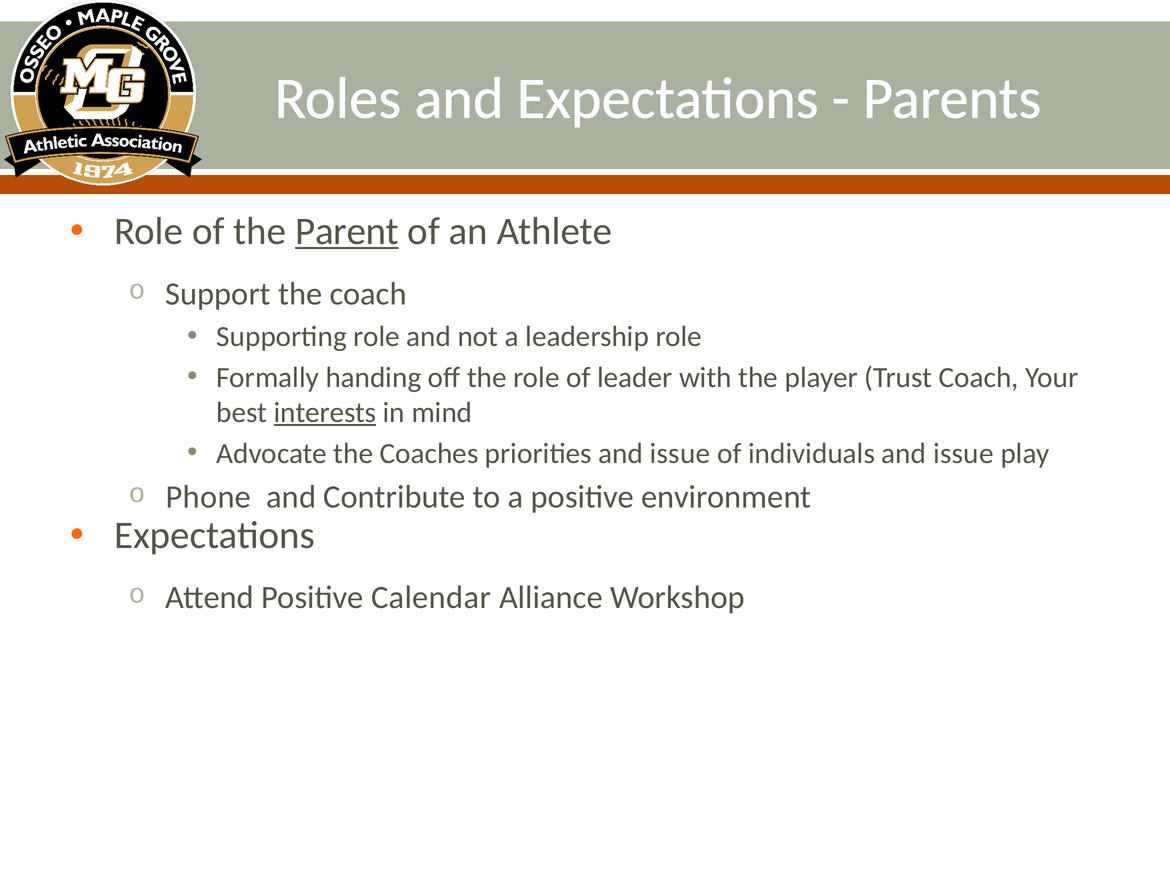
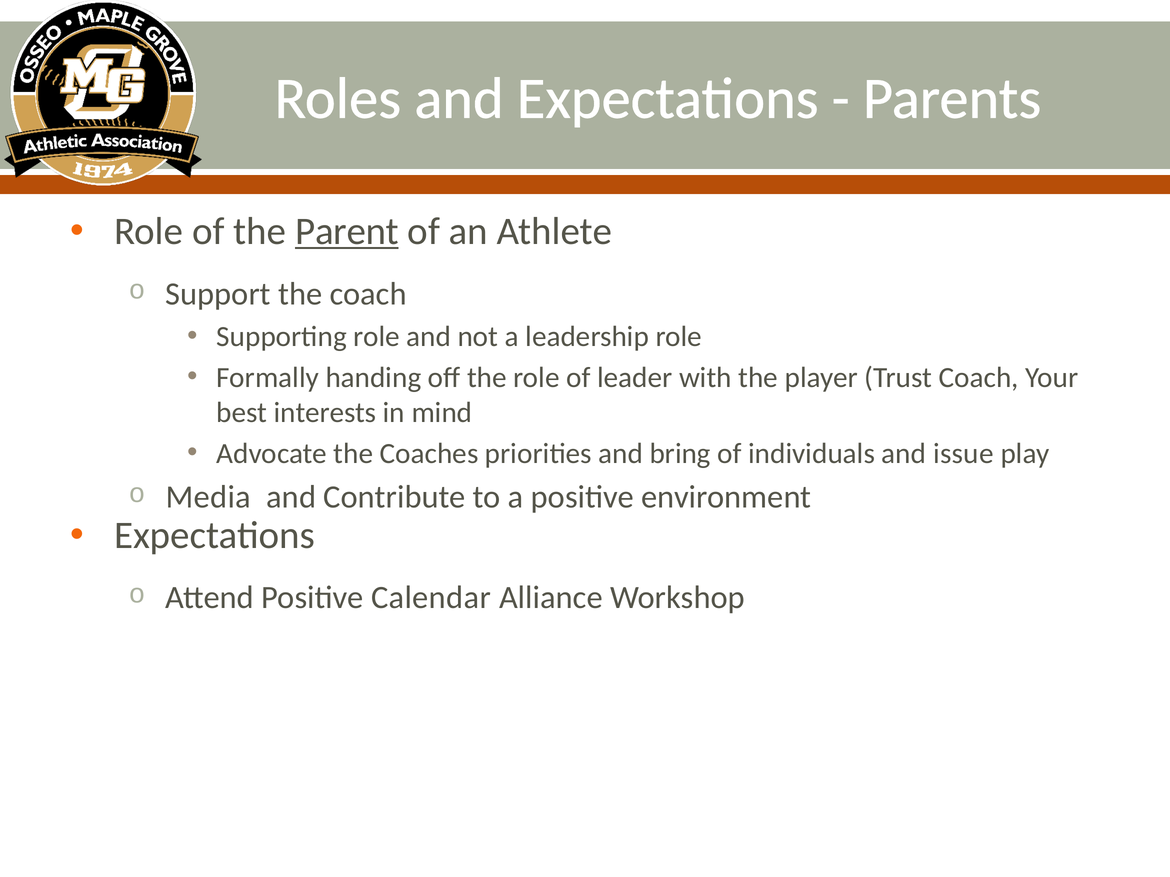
interests underline: present -> none (325, 413)
priorities and issue: issue -> bring (680, 454)
Phone: Phone -> Media (208, 497)
